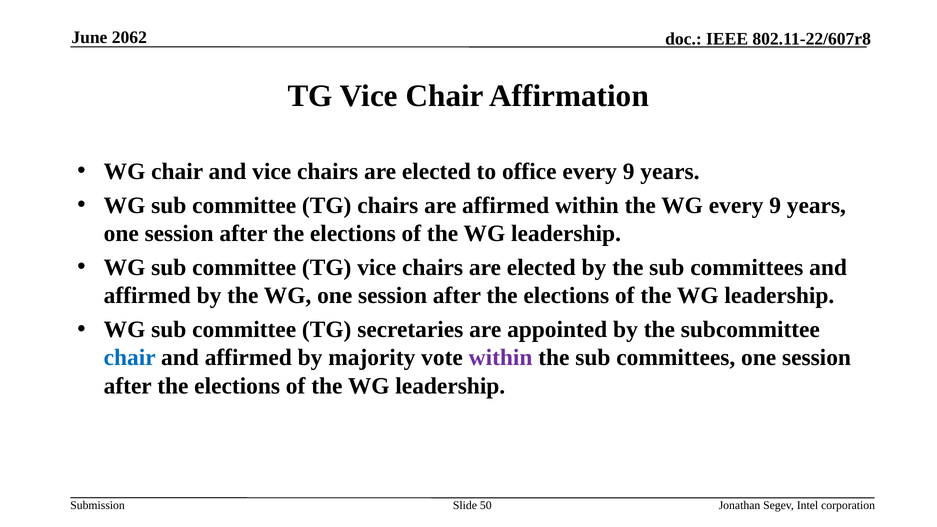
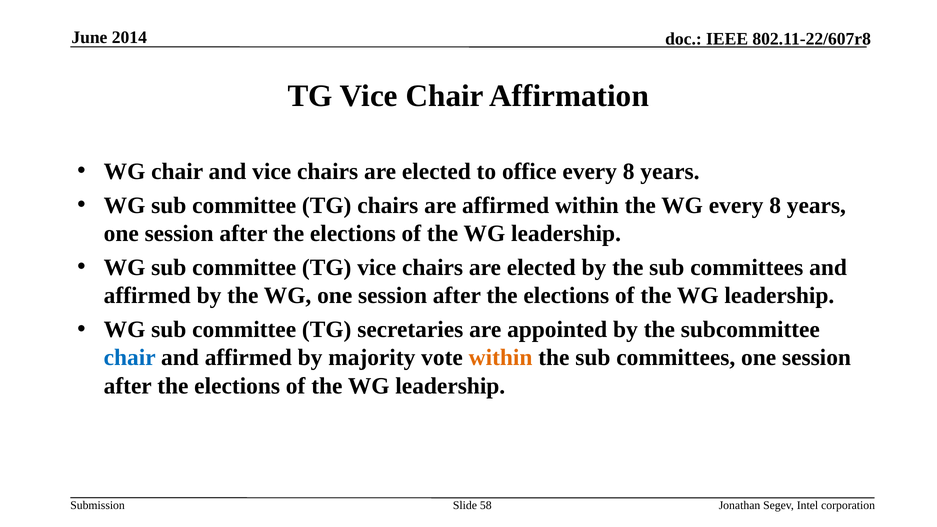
2062: 2062 -> 2014 (129, 37)
office every 9: 9 -> 8 (629, 171)
WG every 9: 9 -> 8 (775, 205)
within colour: purple -> orange (501, 358)
50: 50 -> 58 (486, 505)
